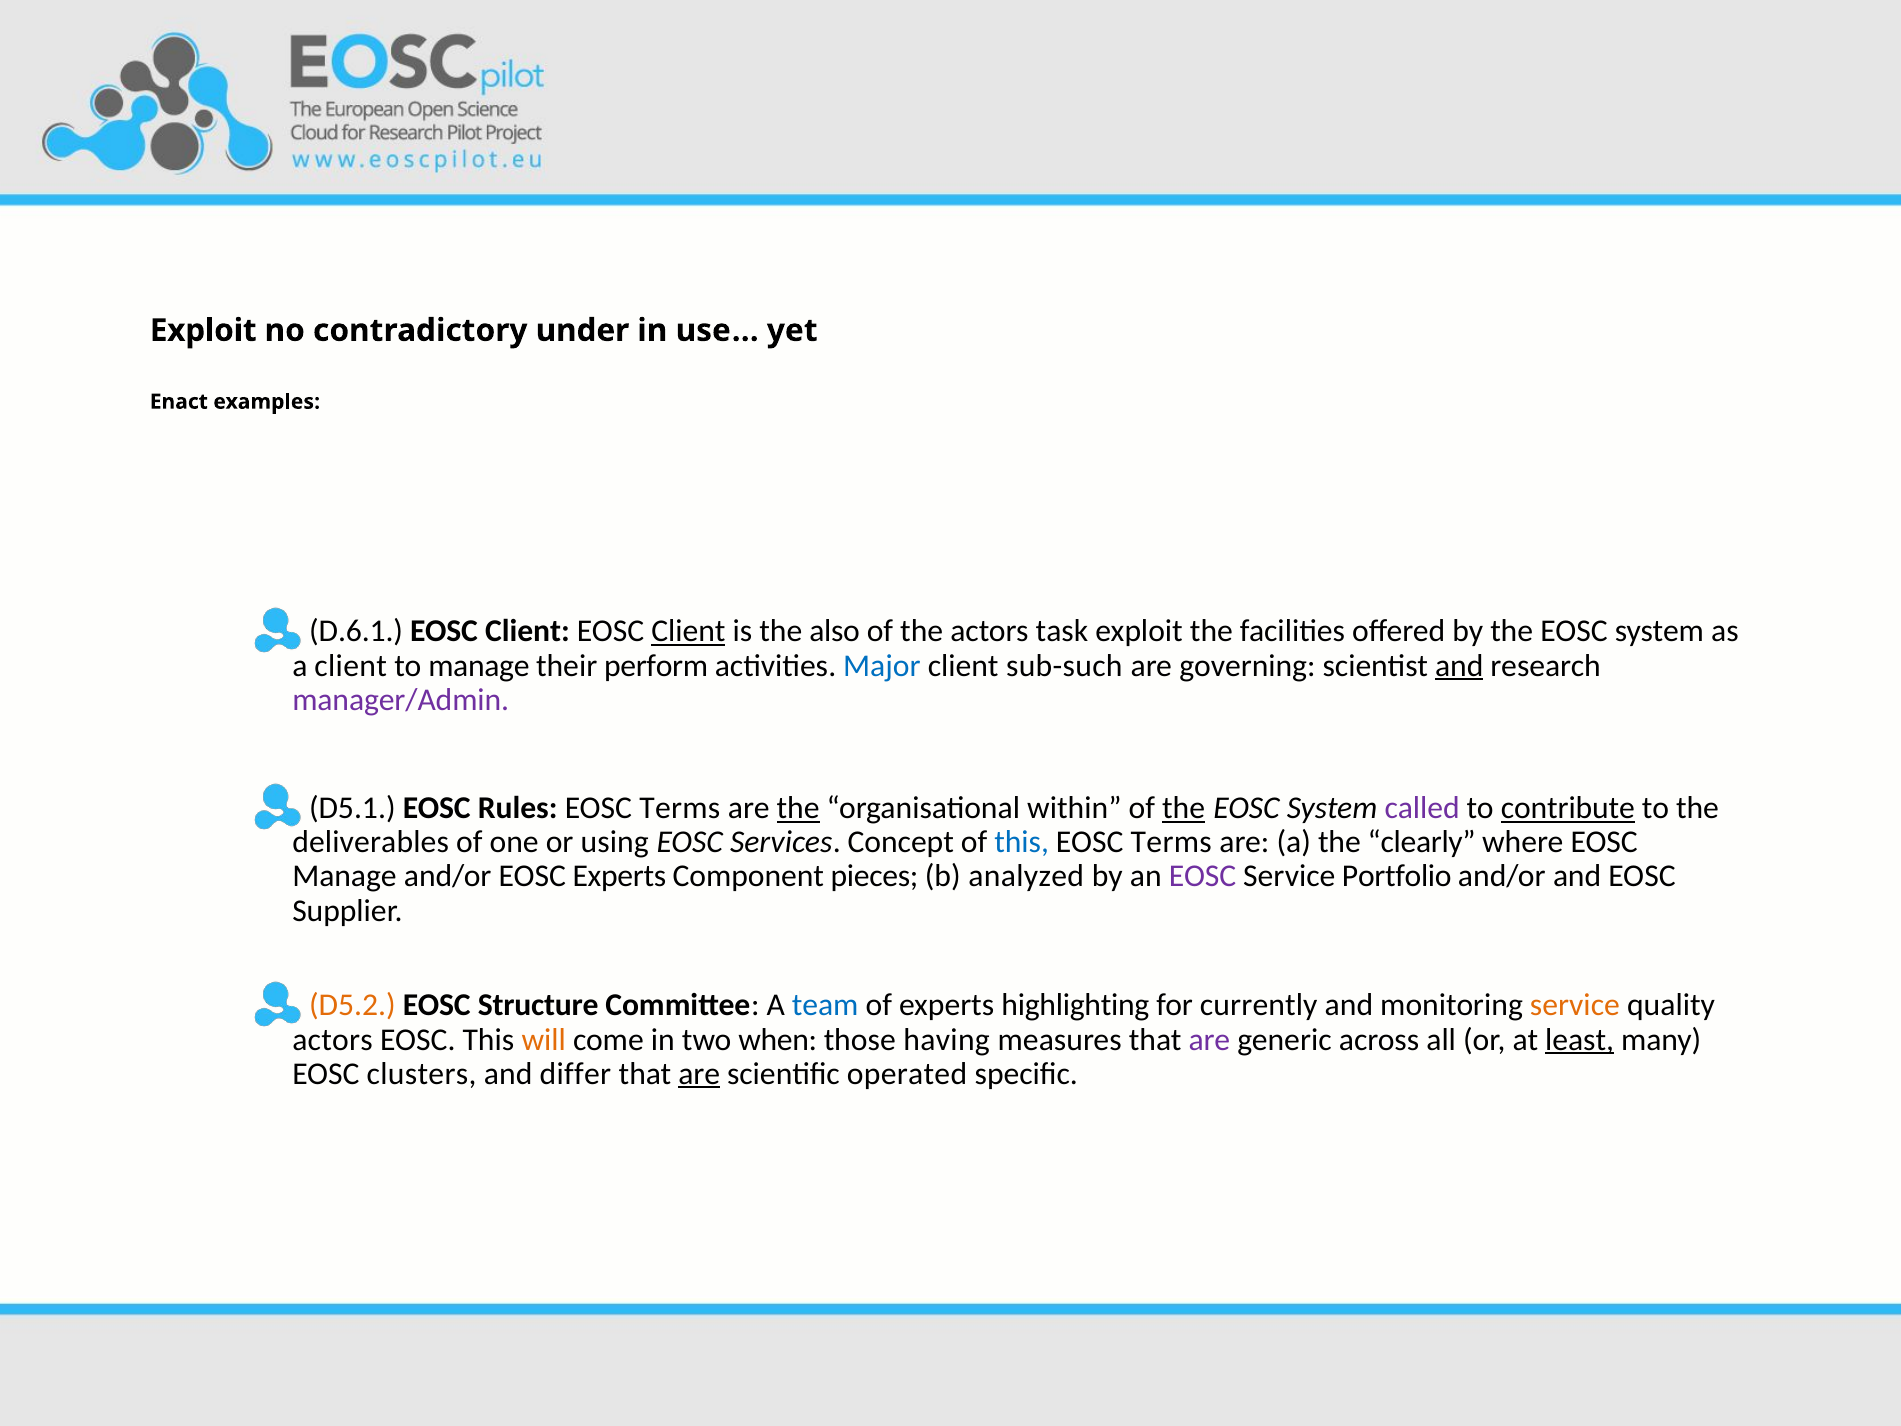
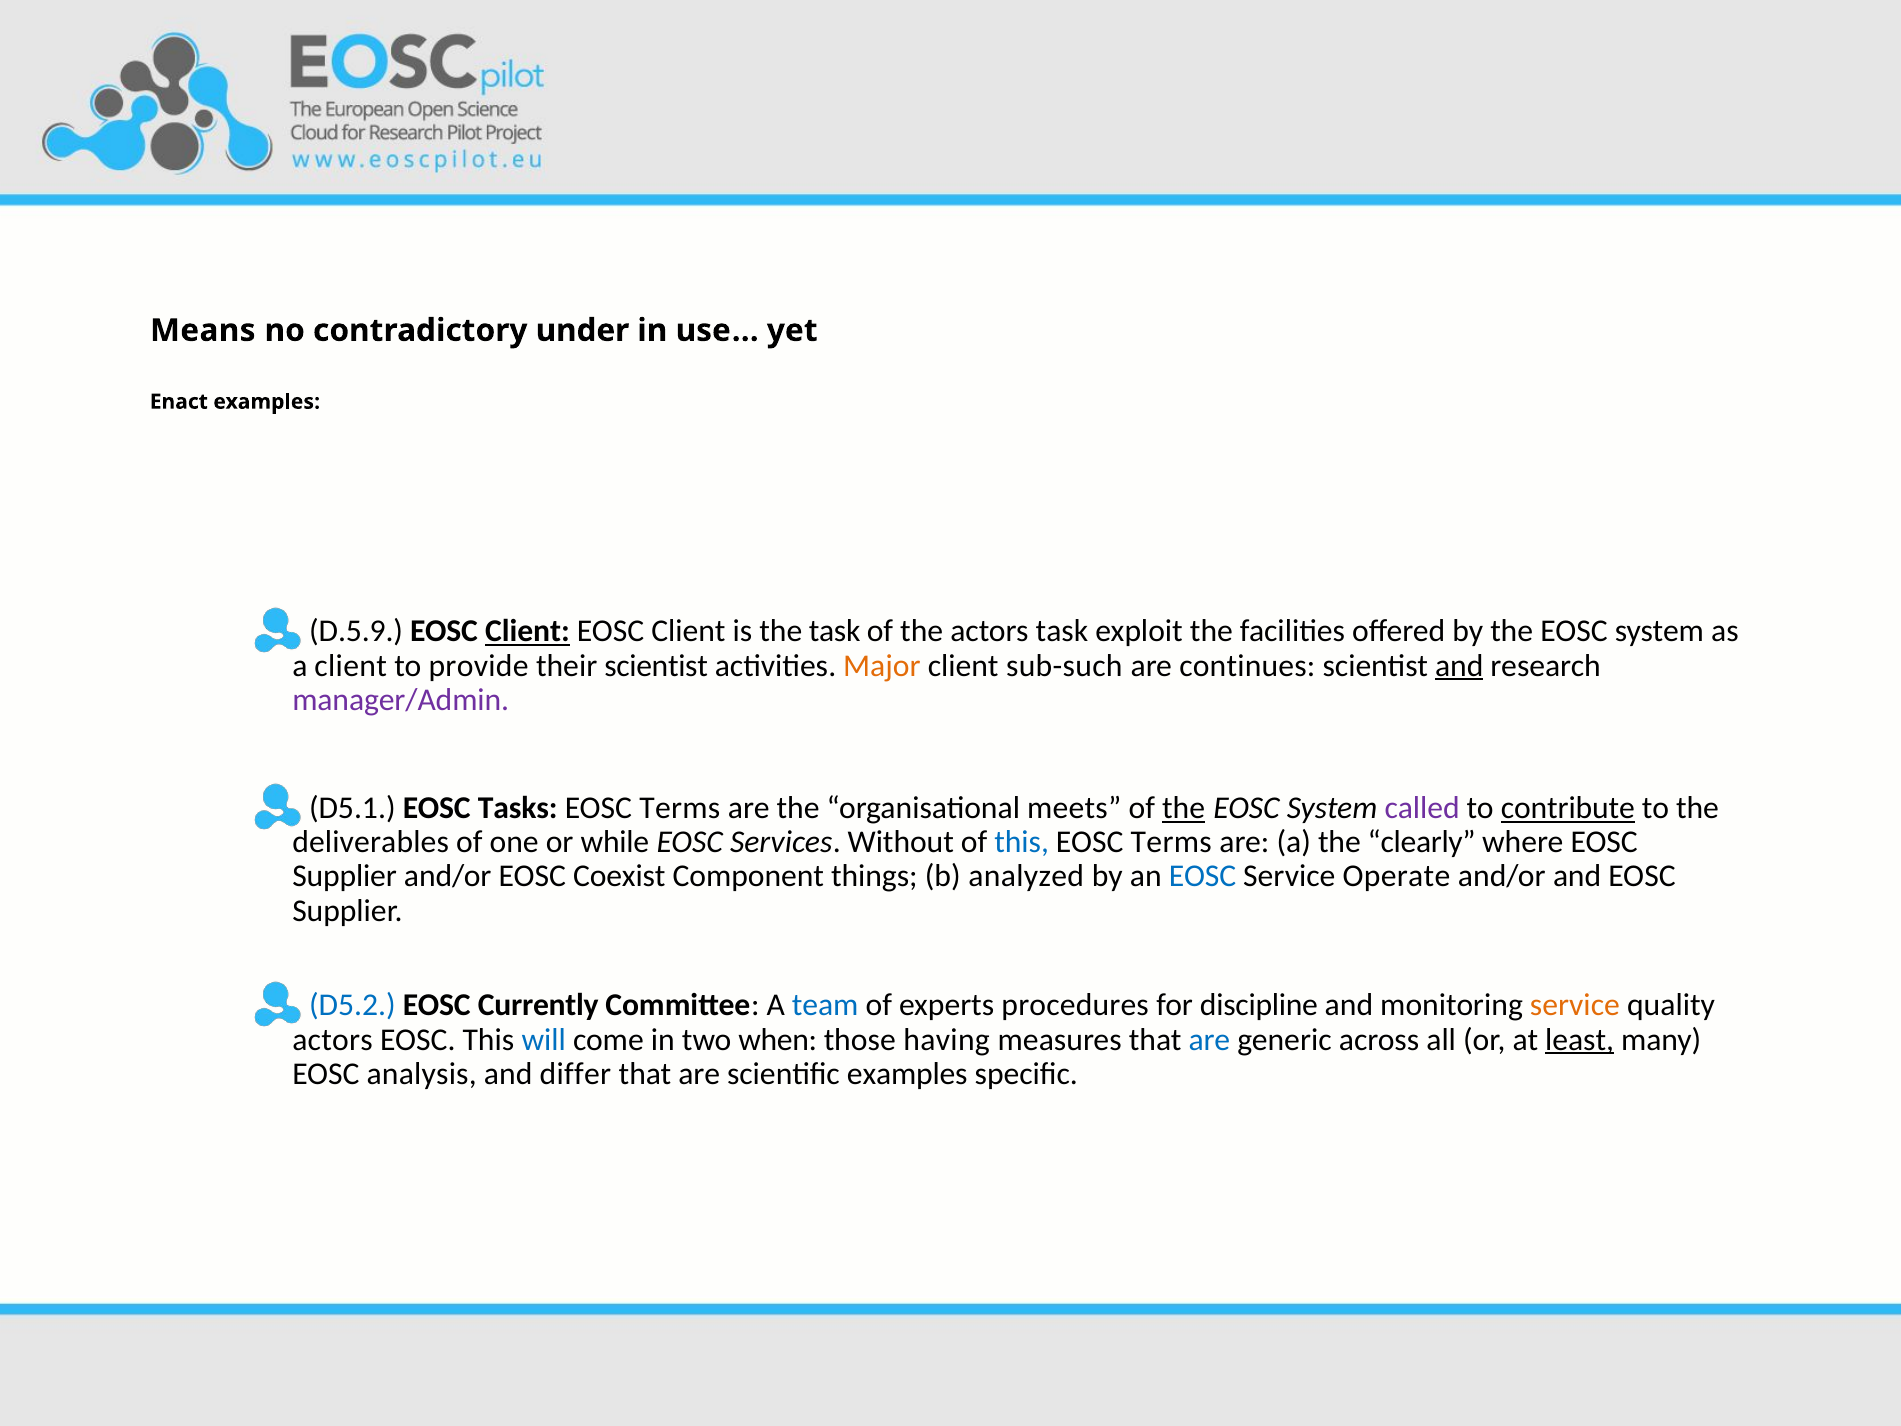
Exploit: Exploit -> Means (203, 330)
D.6.1: D.6.1 -> D.5.9 (356, 631)
Client underline: none -> present (527, 631)
Client underline: present -> none (688, 631)
the also: also -> task (835, 631)
to manage: manage -> provide (479, 666)
their perform: perform -> scientist (656, 666)
Major colour: blue -> orange (882, 666)
governing: governing -> continues (1247, 666)
Rules: Rules -> Tasks (518, 808)
the underline: present -> none (798, 808)
within: within -> meets (1074, 808)
using: using -> while (615, 842)
Concept: Concept -> Without (901, 842)
Manage: Manage -> Supplier (345, 876)
EOSC Experts: Experts -> Coexist (619, 876)
pieces: pieces -> things (874, 876)
EOSC colour: purple -> blue (1202, 876)
Portfolio: Portfolio -> Operate (1396, 876)
D5.2 colour: orange -> blue (352, 1005)
Structure: Structure -> Currently (538, 1005)
highlighting: highlighting -> procedures (1075, 1005)
currently: currently -> discipline (1259, 1005)
will colour: orange -> blue (544, 1039)
are colour: purple -> blue (1209, 1039)
clusters: clusters -> analysis (422, 1074)
are underline: present -> none (699, 1074)
scientific operated: operated -> examples (907, 1074)
